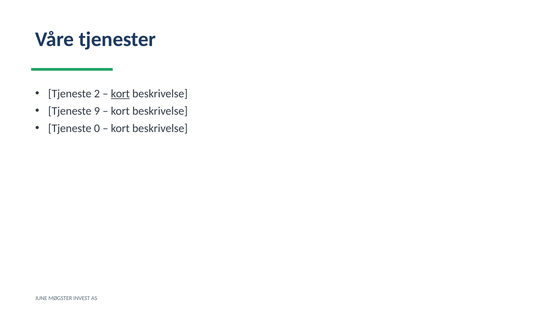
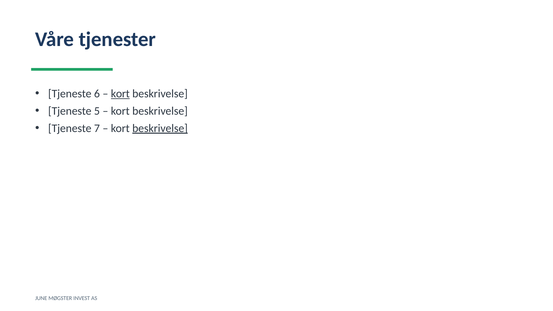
2: 2 -> 6 (97, 94)
9: 9 -> 5 (97, 111)
0: 0 -> 7 (97, 128)
beskrivelse underline: none -> present (160, 128)
